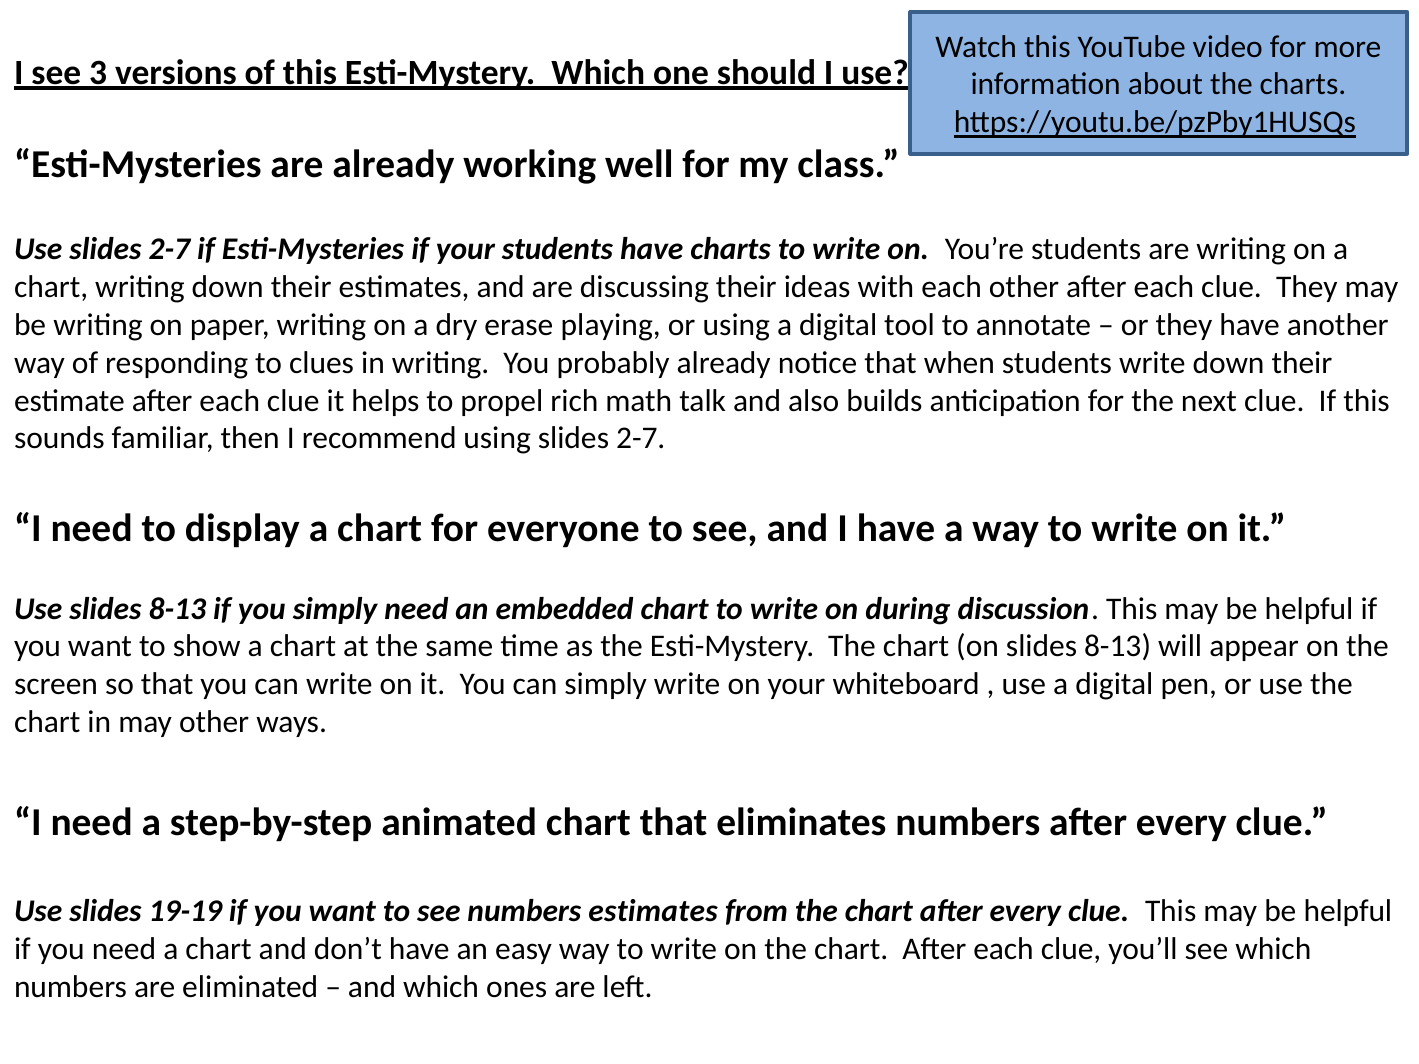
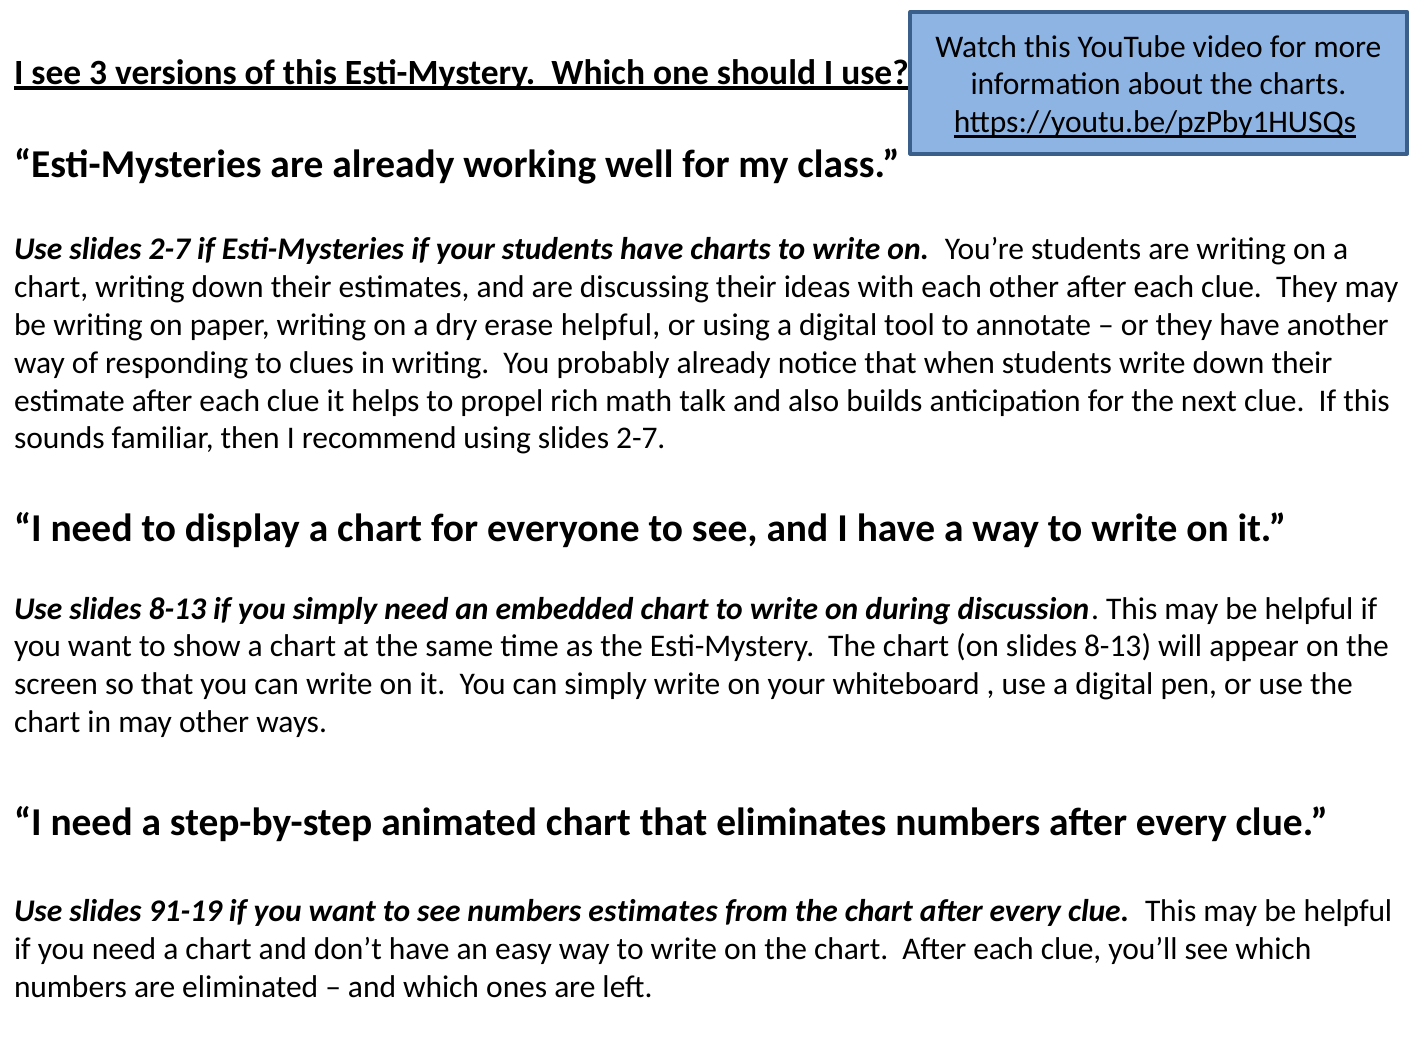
erase playing: playing -> helpful (611, 325)
19-19: 19-19 -> 91-19 (185, 912)
